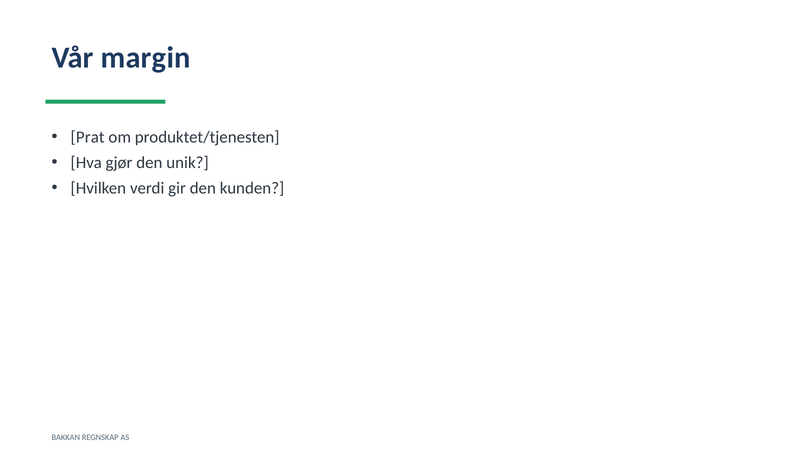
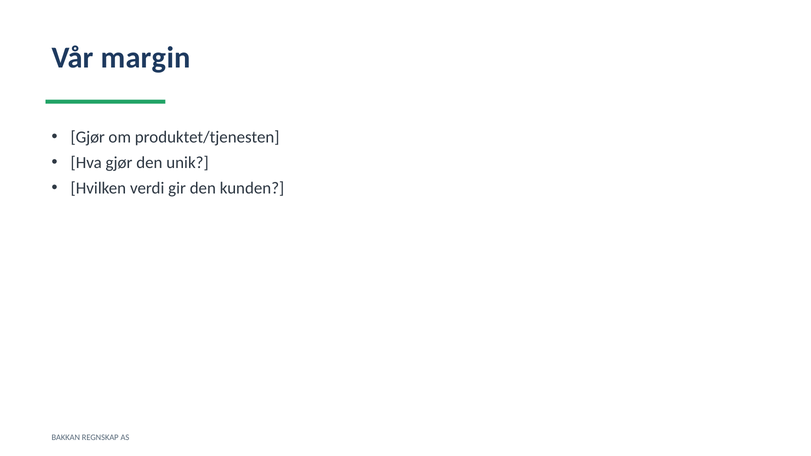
Prat: Prat -> Gjør (88, 137)
